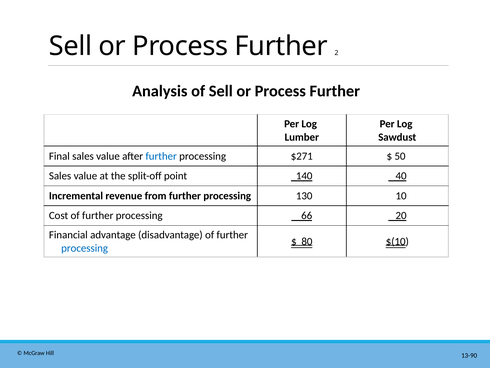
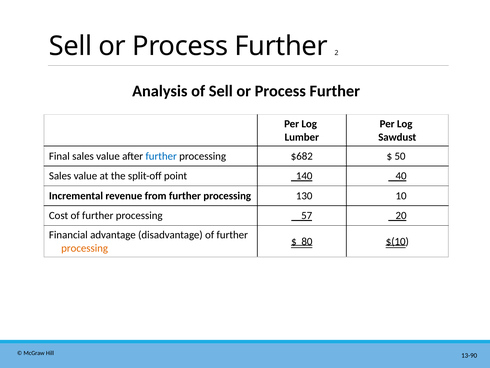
$271: $271 -> $682 (302, 156)
66: 66 -> 57 (307, 215)
processing colour: blue -> orange (85, 248)
